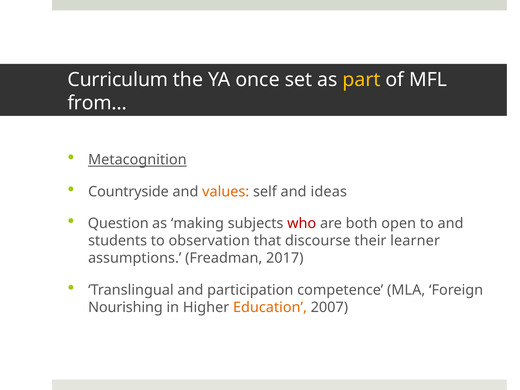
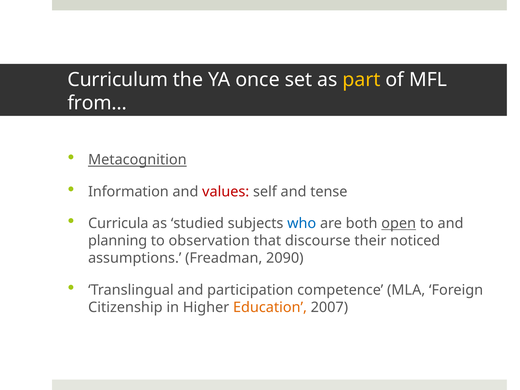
Countryside: Countryside -> Information (128, 192)
values colour: orange -> red (226, 192)
ideas: ideas -> tense (329, 192)
Question: Question -> Curricula (118, 223)
making: making -> studied (197, 223)
who colour: red -> blue (302, 223)
open underline: none -> present (399, 223)
students: students -> planning (118, 241)
learner: learner -> noticed (415, 241)
2017: 2017 -> 2090 (285, 258)
Nourishing: Nourishing -> Citizenship (125, 307)
